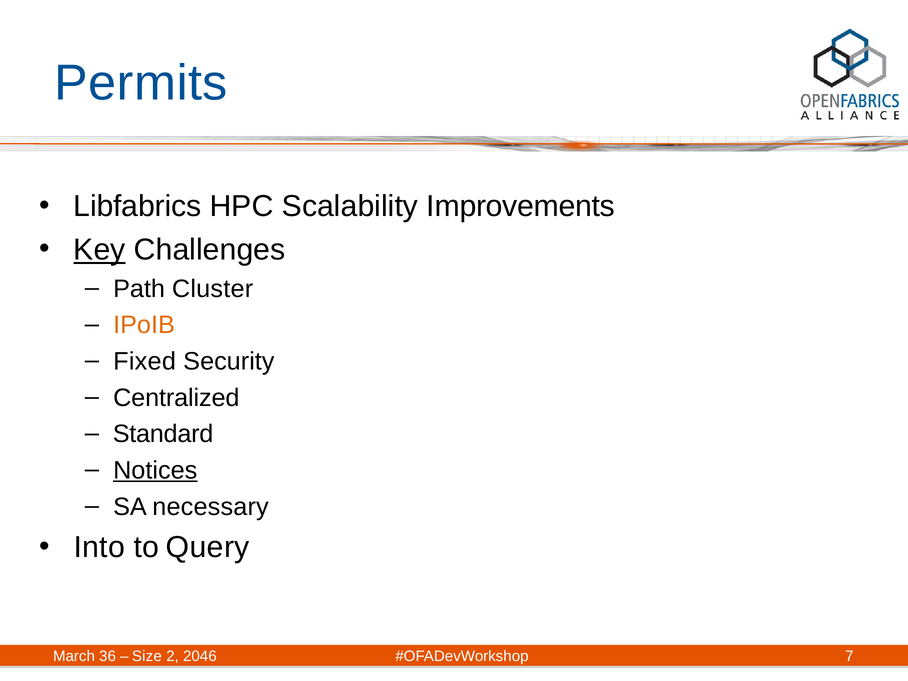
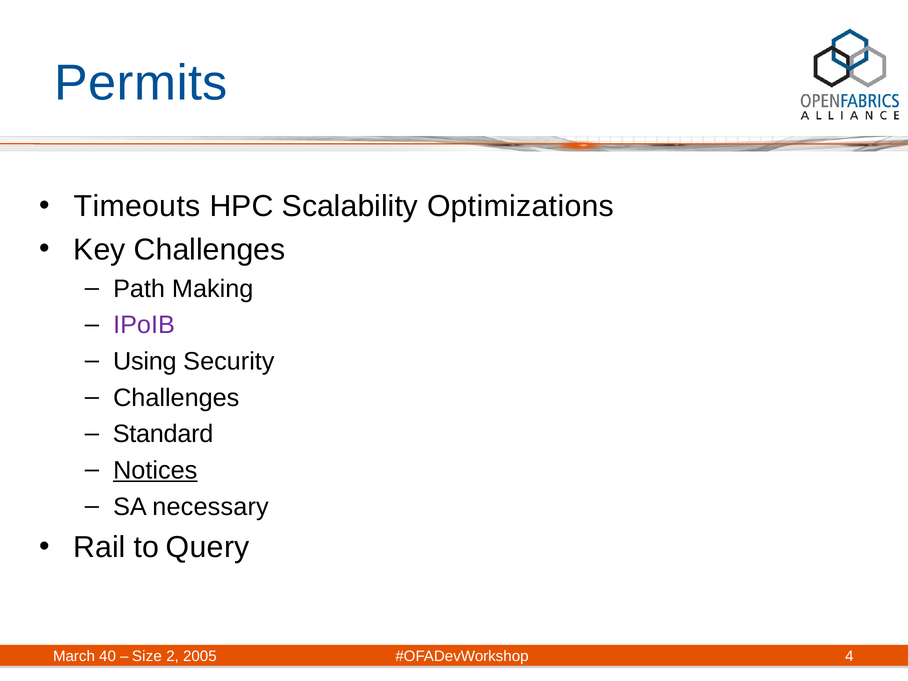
Libfabrics: Libfabrics -> Timeouts (137, 206)
Improvements: Improvements -> Optimizations (520, 206)
Key underline: present -> none (99, 250)
Cluster: Cluster -> Making (213, 289)
IPoIB colour: orange -> purple (144, 325)
Fixed: Fixed -> Using (145, 361)
Centralized: Centralized -> Challenges (176, 398)
Into: Into -> Rail (99, 547)
36: 36 -> 40 (107, 656)
2046: 2046 -> 2005 (200, 656)
7: 7 -> 4 (849, 656)
